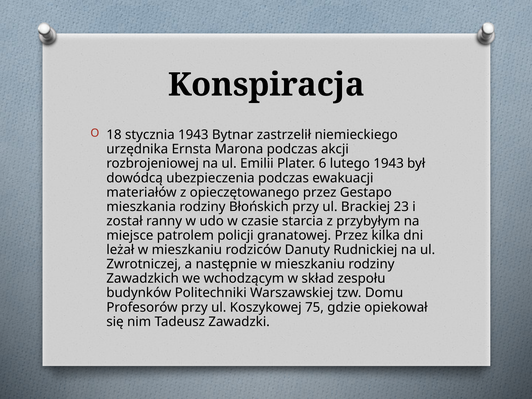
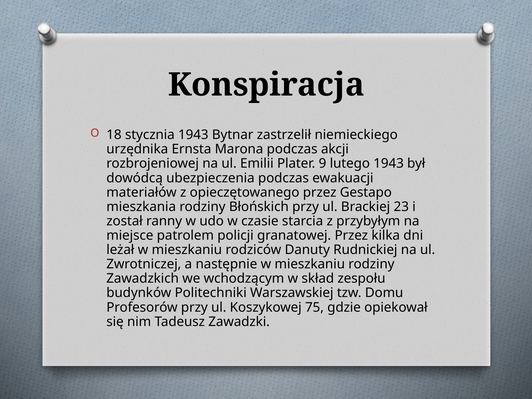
6: 6 -> 9 (322, 164)
